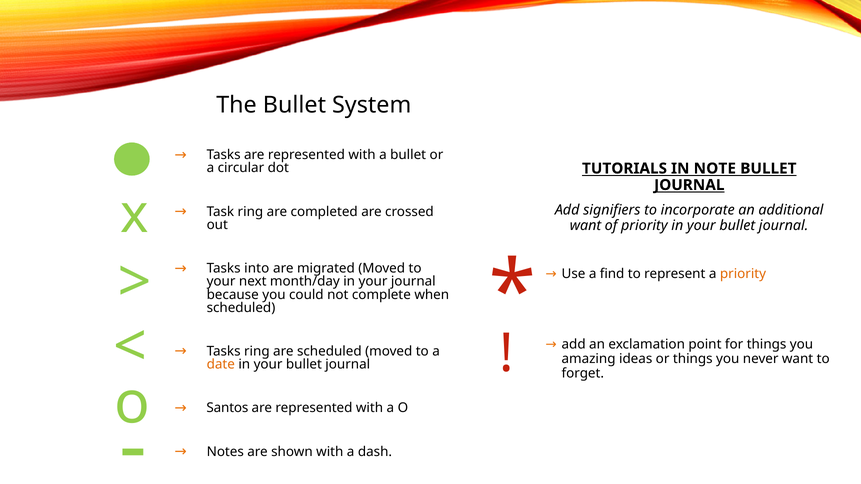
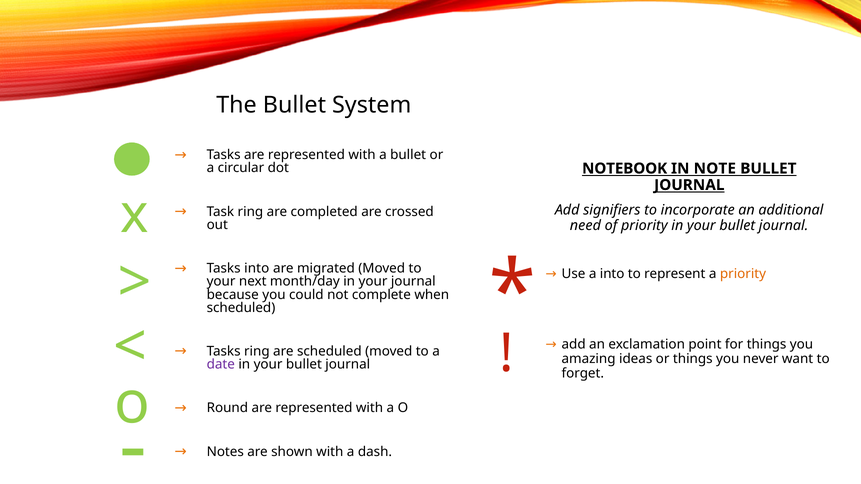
TUTORIALS: TUTORIALS -> NOTEBOOK (625, 169)
want: want -> need (585, 226)
a find: find -> into (612, 274)
date colour: orange -> purple (221, 365)
Santos: Santos -> Round (227, 408)
